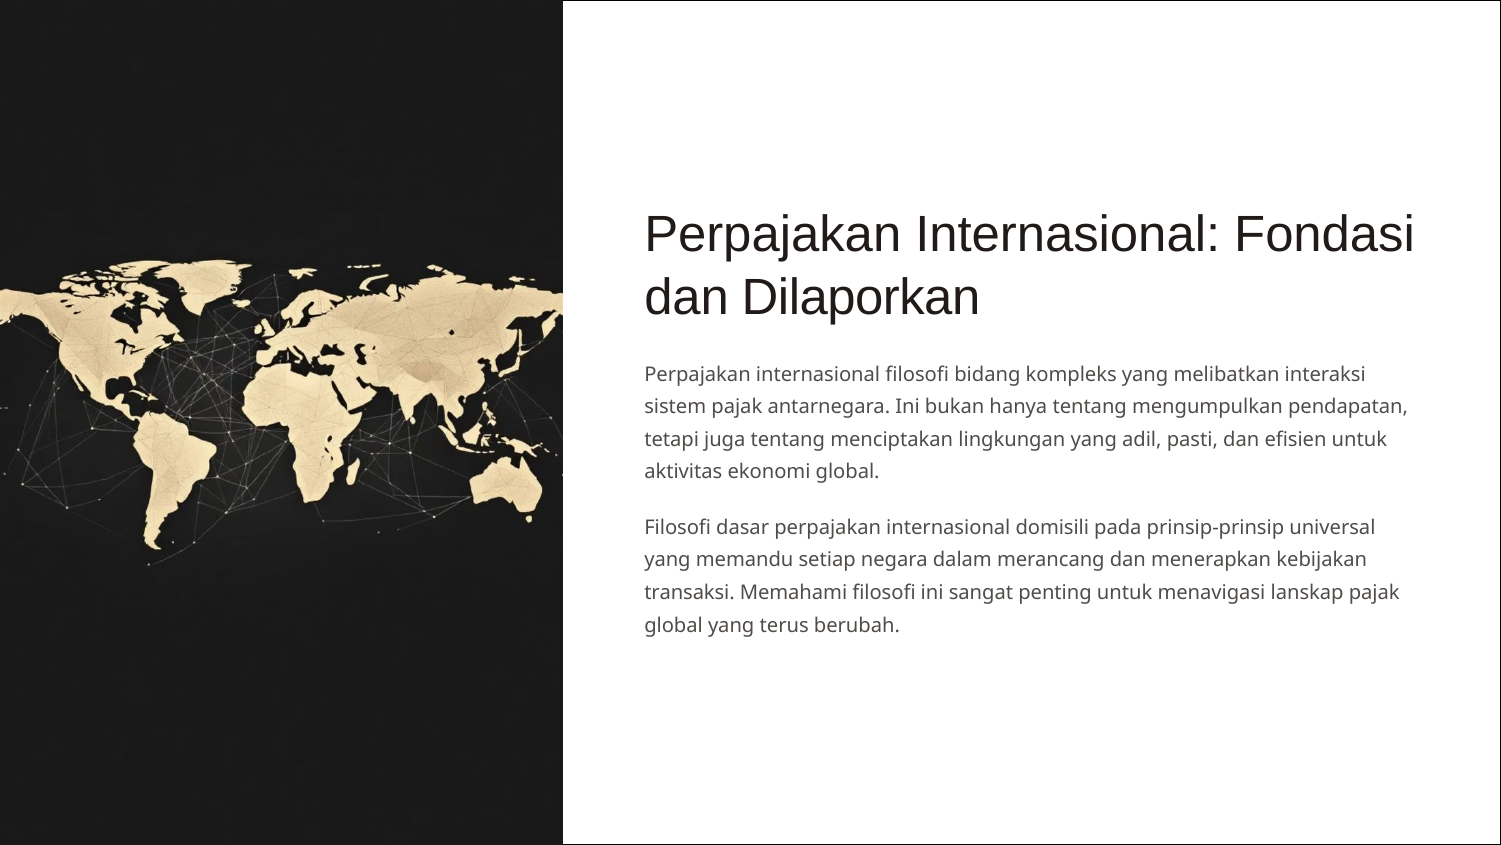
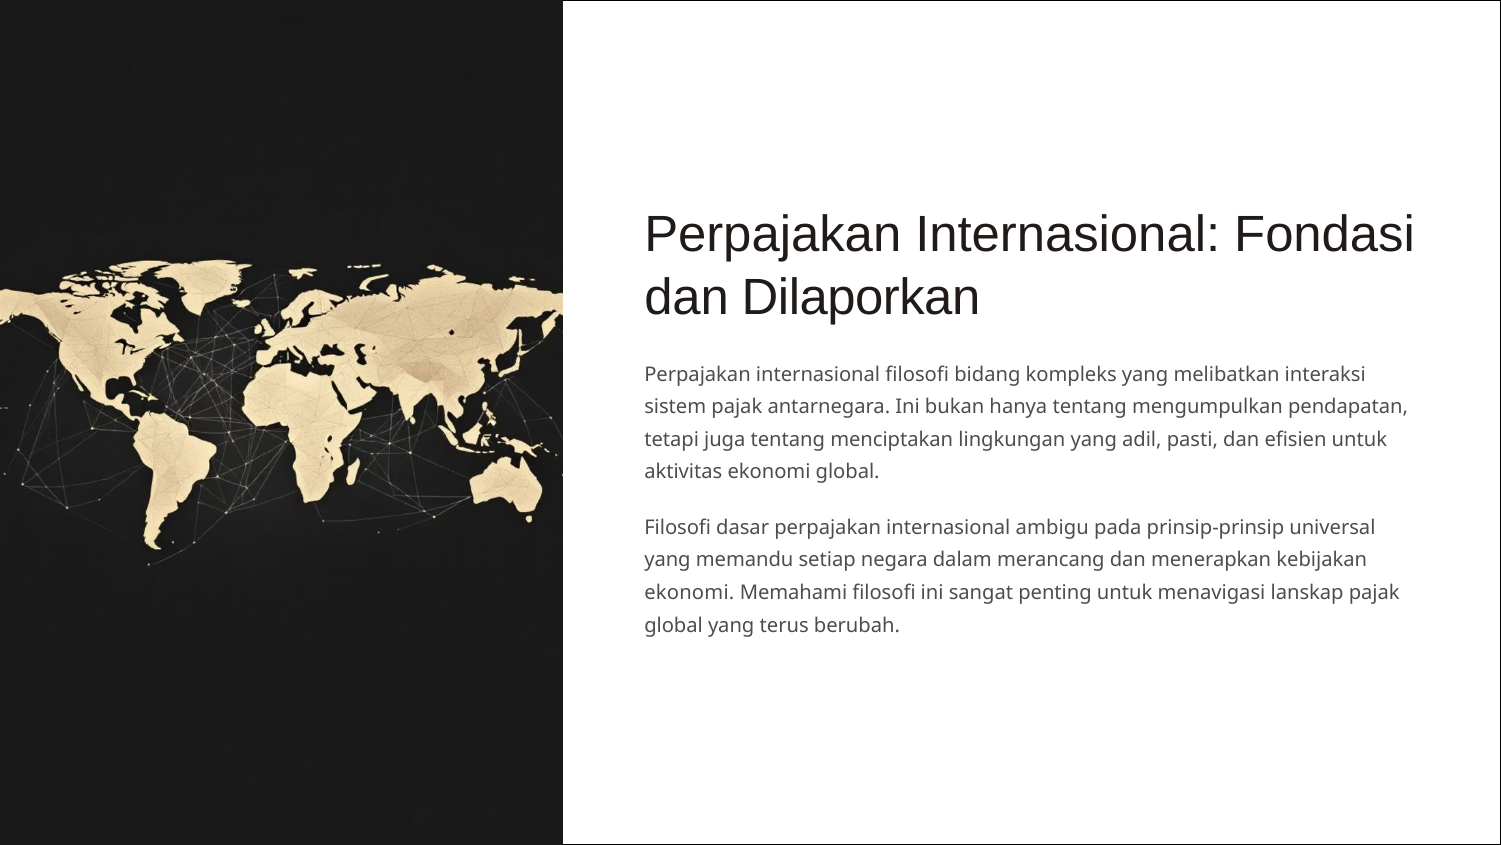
domisili: domisili -> ambigu (1052, 527)
transaksi: transaksi -> ekonomi (689, 592)
